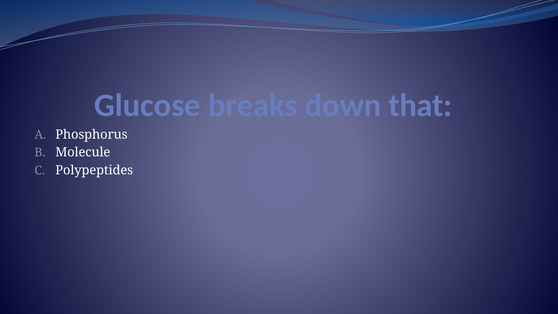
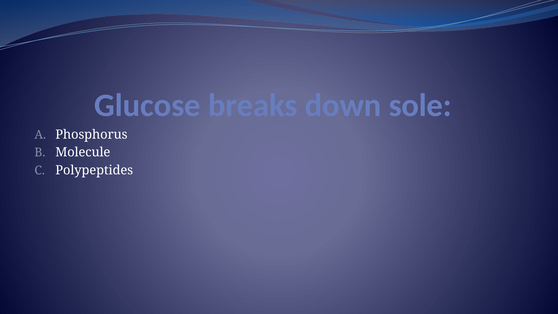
that: that -> sole (420, 105)
